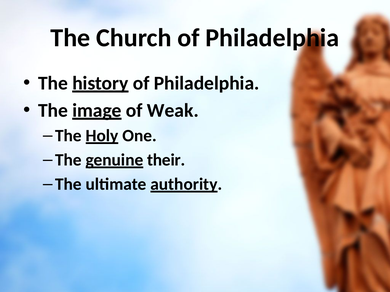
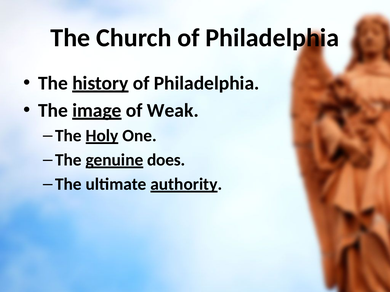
their: their -> does (166, 160)
